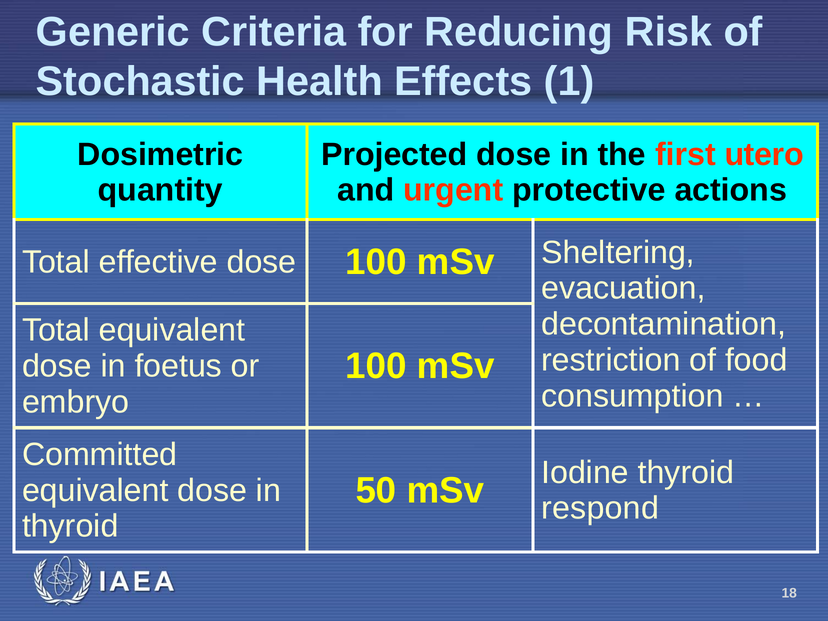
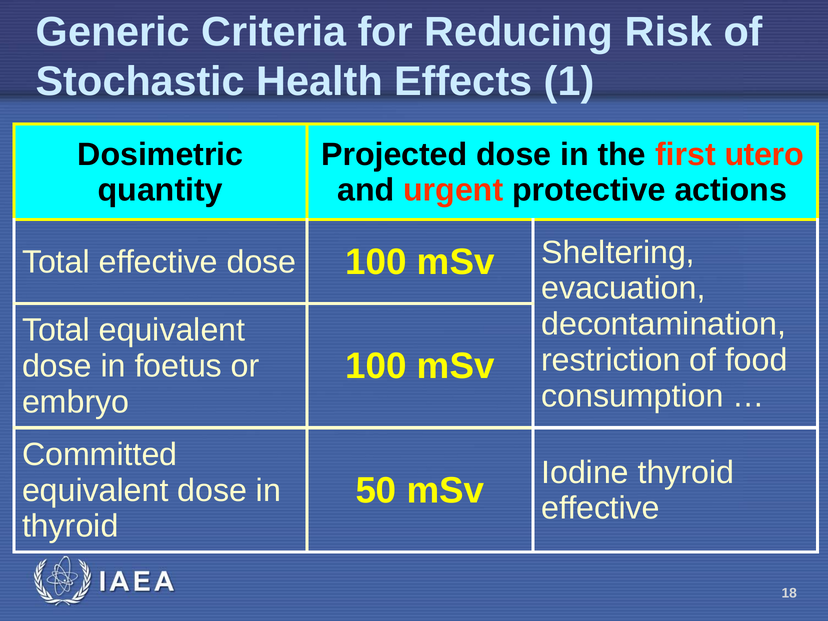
respond: respond -> effective (600, 508)
